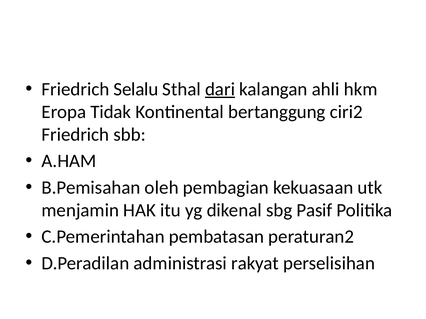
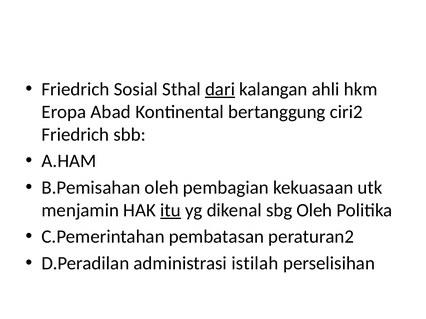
Selalu: Selalu -> Sosial (136, 89)
Tidak: Tidak -> Abad (111, 112)
itu underline: none -> present (171, 211)
sbg Pasif: Pasif -> Oleh (314, 211)
rakyat: rakyat -> istilah (255, 264)
